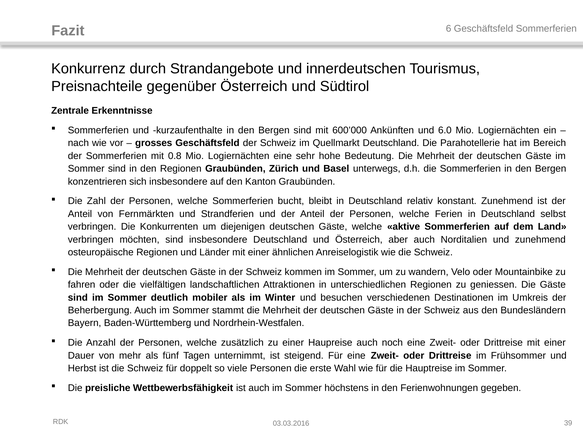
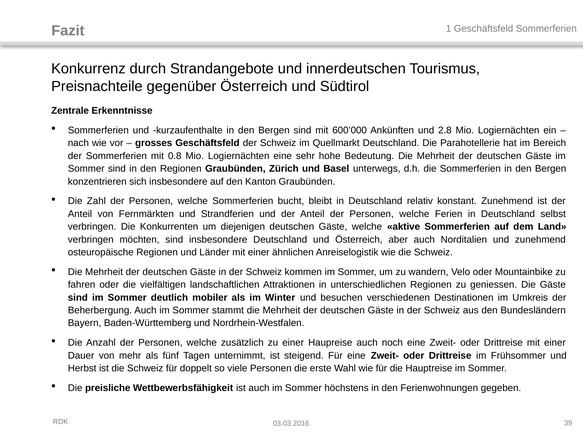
6: 6 -> 1 (449, 29)
6.0: 6.0 -> 2.8 (445, 130)
